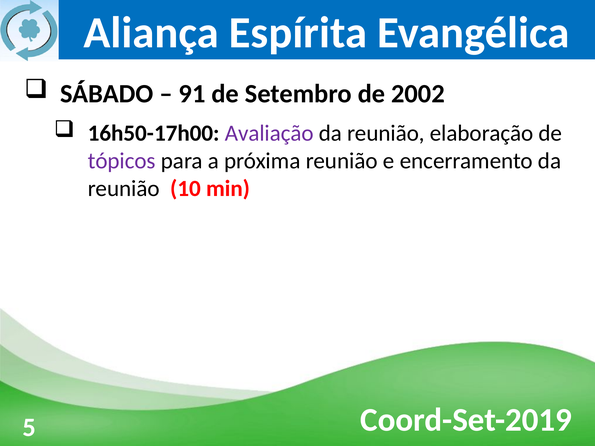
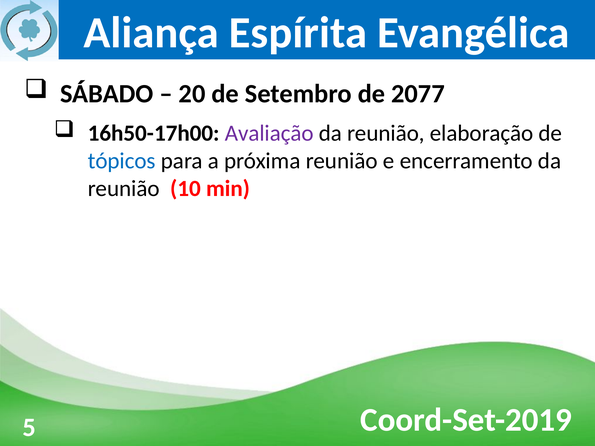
91: 91 -> 20 (192, 94)
2002: 2002 -> 2077 (418, 94)
tópicos colour: purple -> blue (122, 161)
